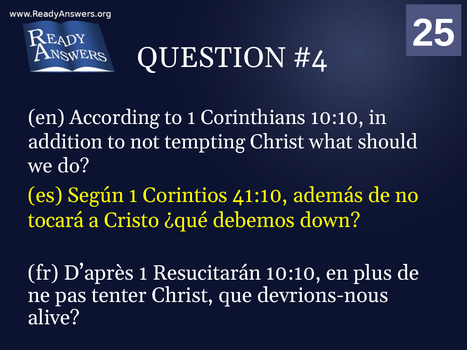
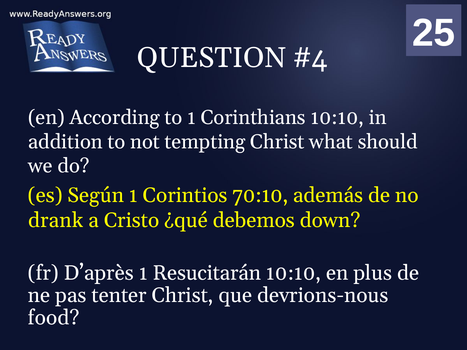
41:10: 41:10 -> 70:10 (260, 196)
tocará: tocará -> drank (56, 221)
alive: alive -> food (54, 318)
